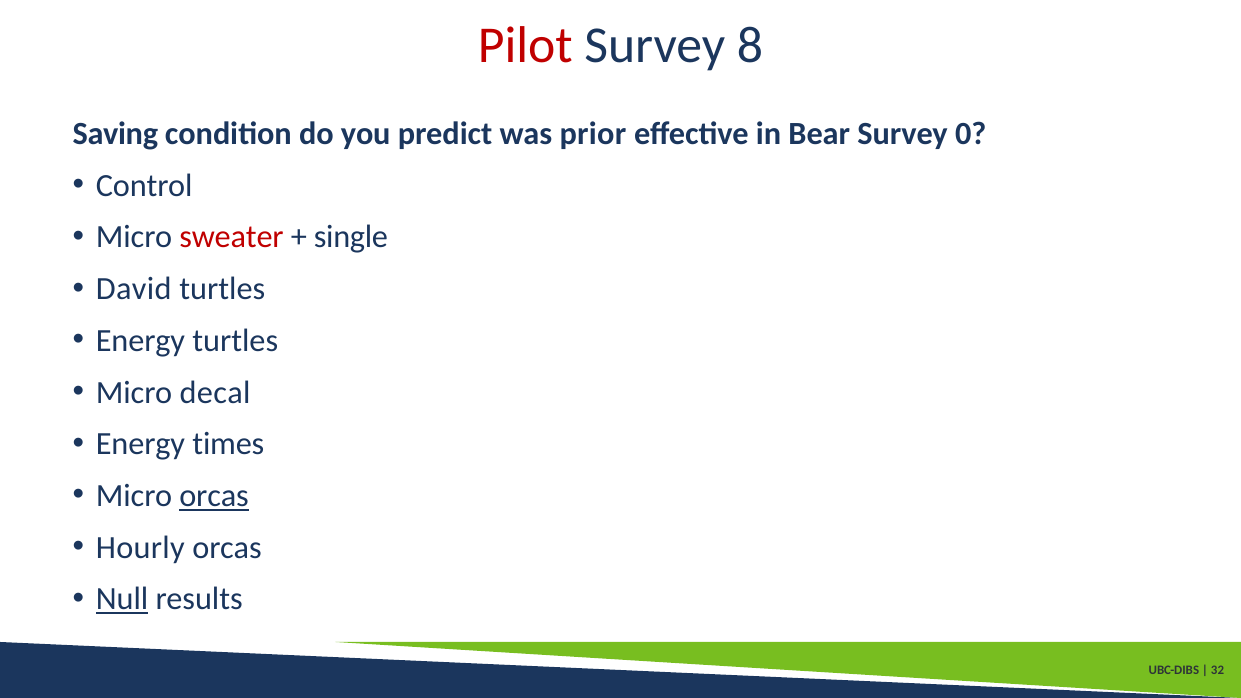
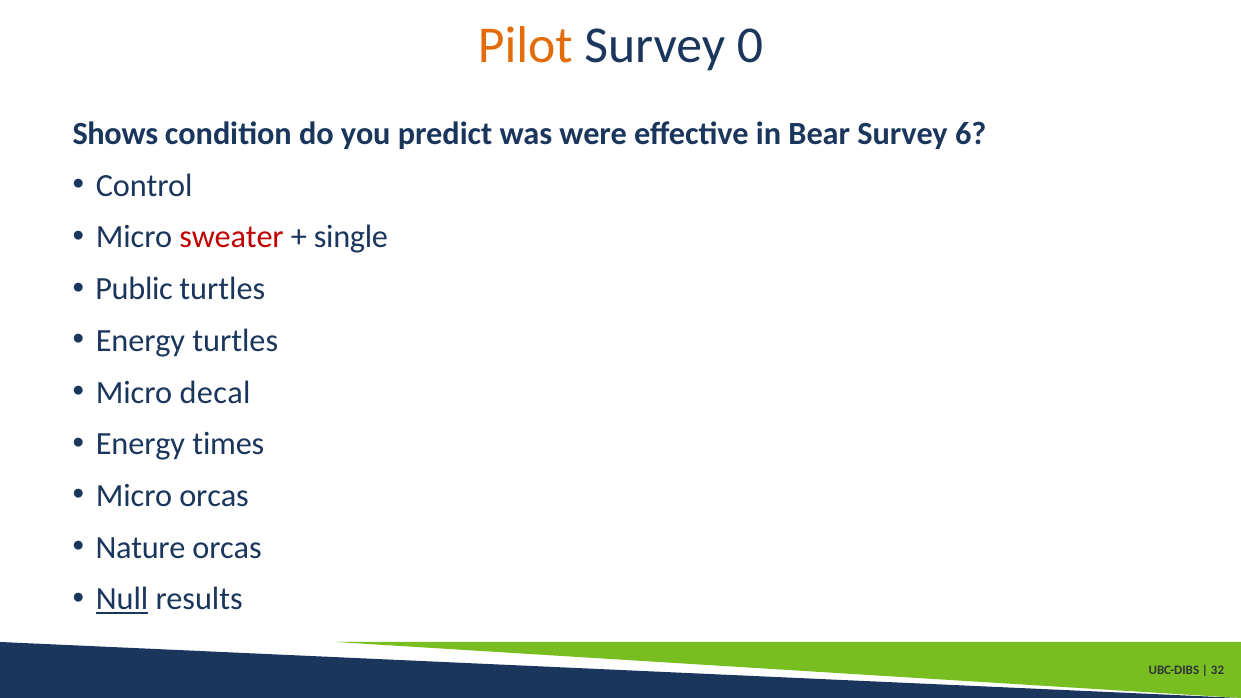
Pilot colour: red -> orange (525, 46)
8: 8 -> 0 (750, 46)
Saving: Saving -> Shows (115, 134)
prior: prior -> were (593, 134)
0: 0 -> 6 (971, 134)
David: David -> Public (134, 289)
orcas underline: present -> none (214, 496)
Hourly: Hourly -> Nature (141, 548)
